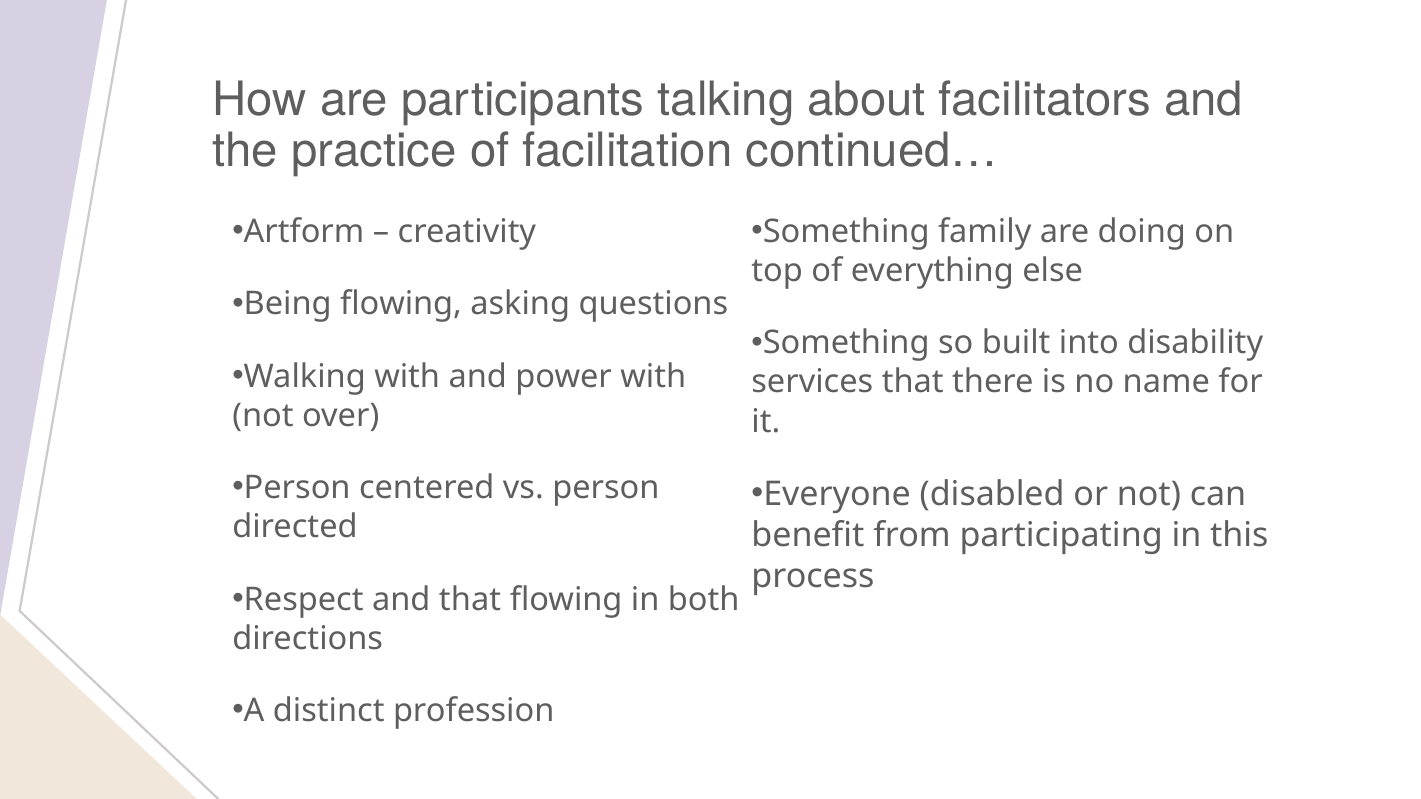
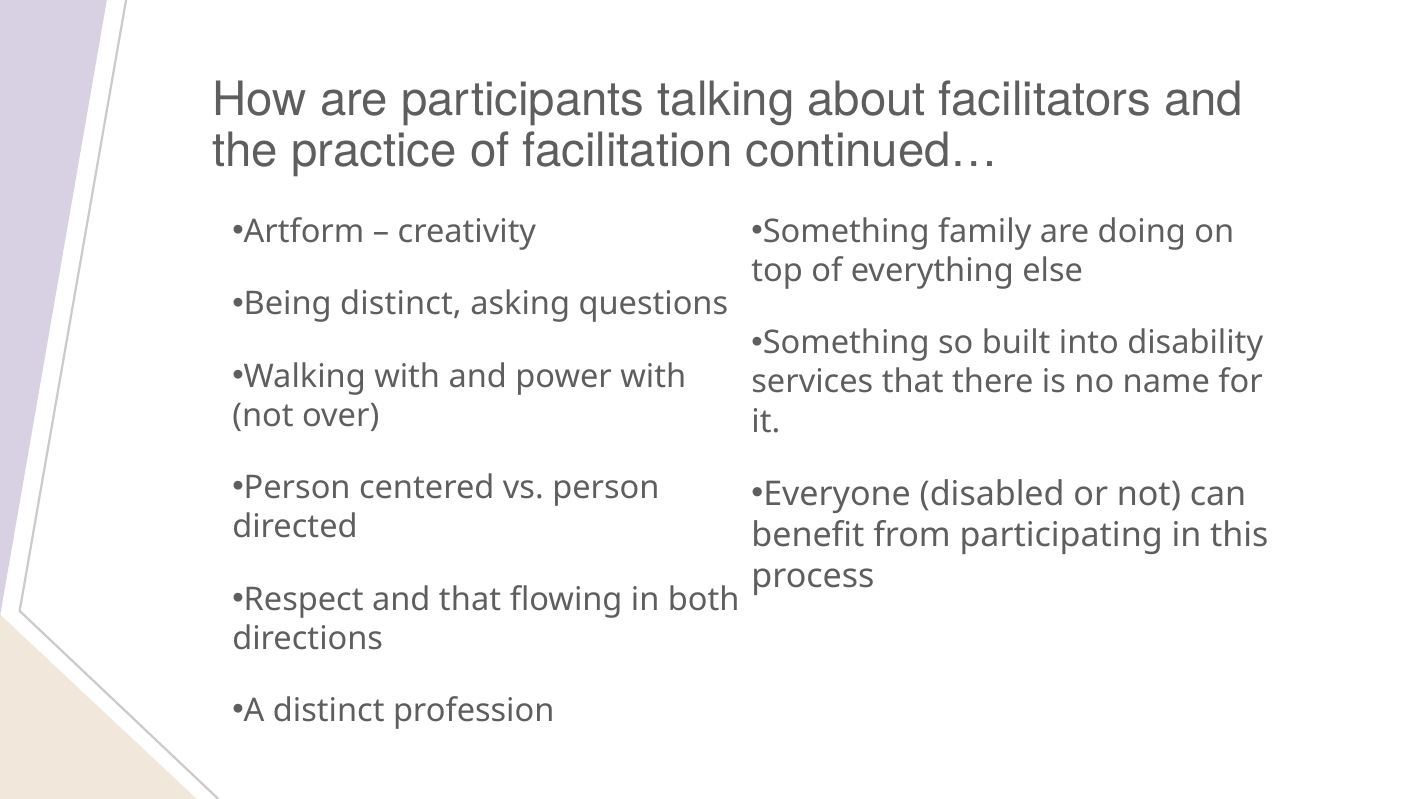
Being flowing: flowing -> distinct (401, 304)
